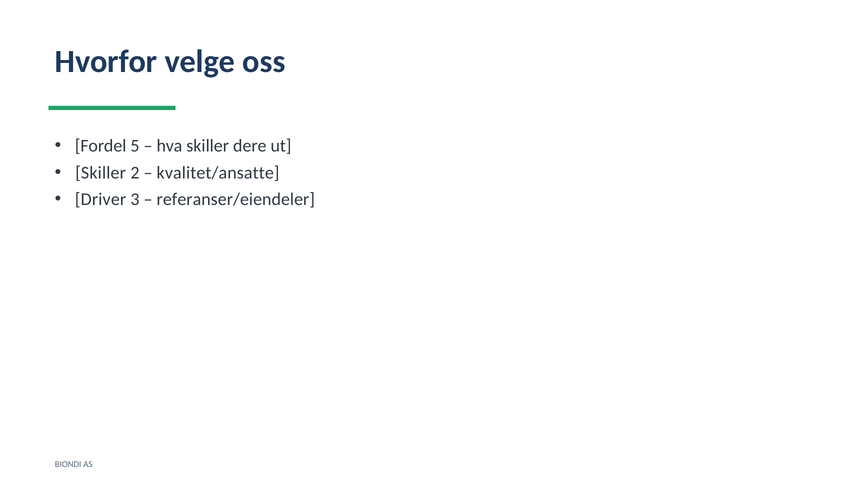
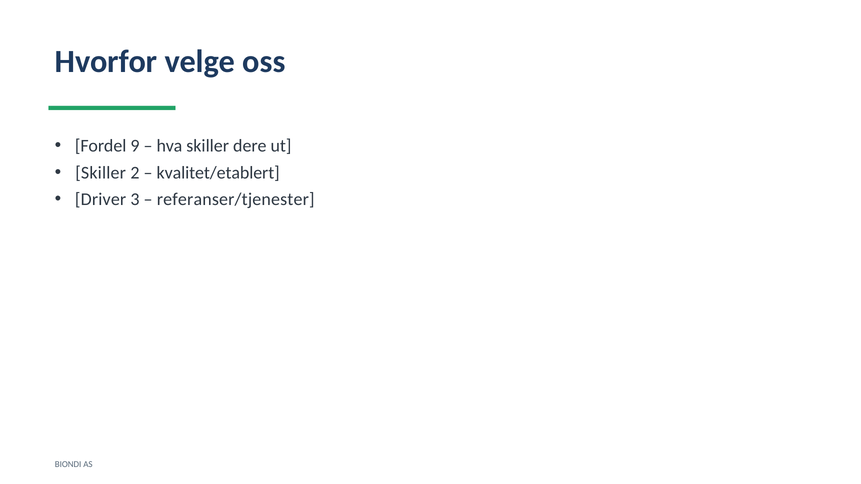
5: 5 -> 9 (135, 146)
kvalitet/ansatte: kvalitet/ansatte -> kvalitet/etablert (218, 173)
referanser/eiendeler: referanser/eiendeler -> referanser/tjenester (236, 200)
